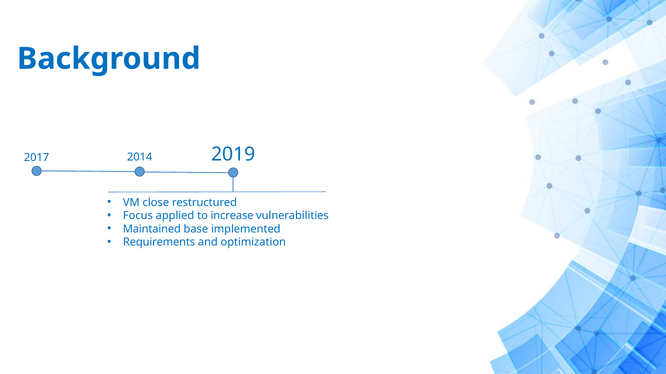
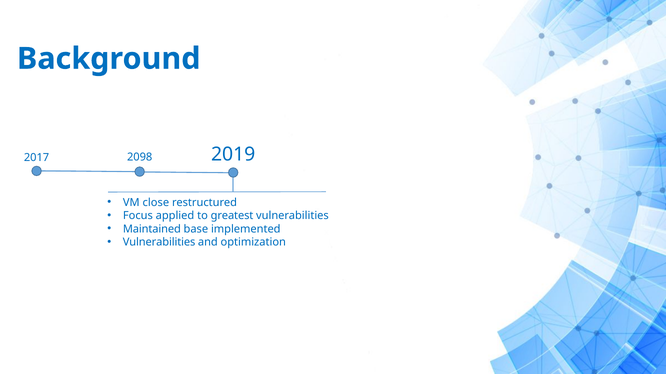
2014: 2014 -> 2098 (140, 157)
increase: increase -> greatest (232, 216)
Requirements: Requirements -> Vulnerabilities (159, 243)
